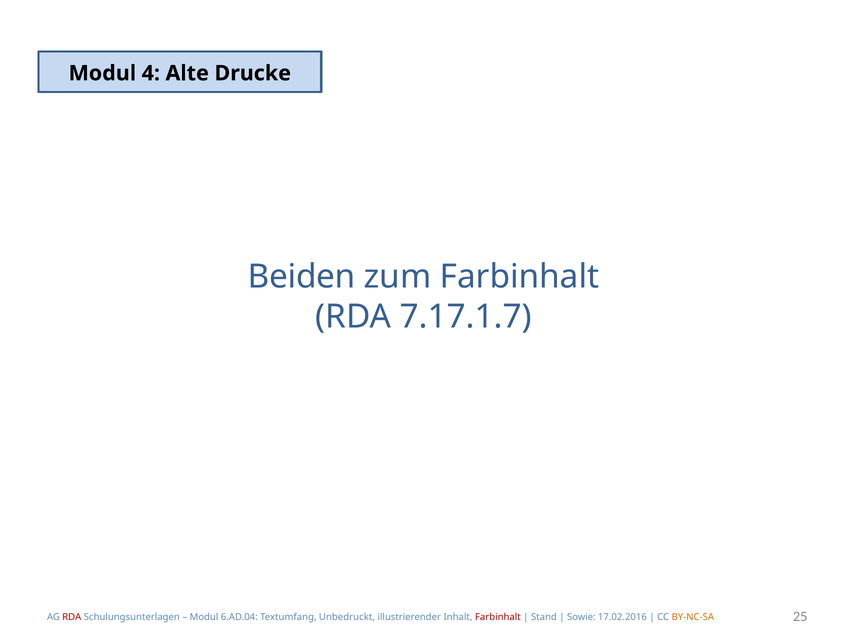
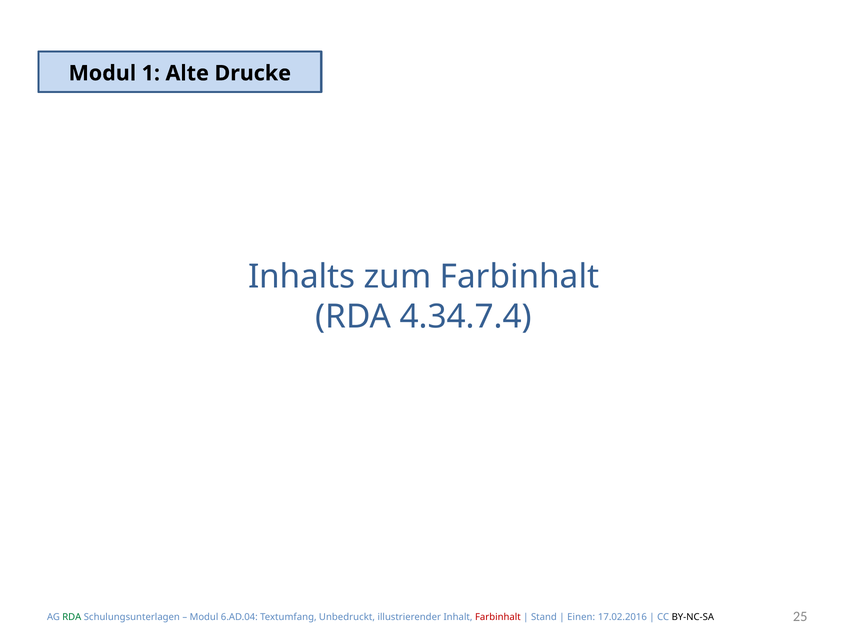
4: 4 -> 1 (151, 73)
Beiden: Beiden -> Inhalts (302, 277)
7.17.1.7: 7.17.1.7 -> 4.34.7.4 (466, 317)
RDA colour: red -> green (72, 617)
Sowie: Sowie -> Einen (581, 617)
BY-NC-SA colour: orange -> black (693, 617)
